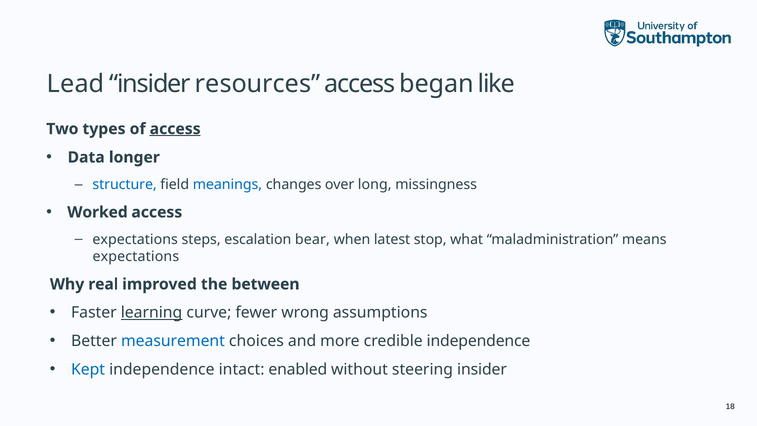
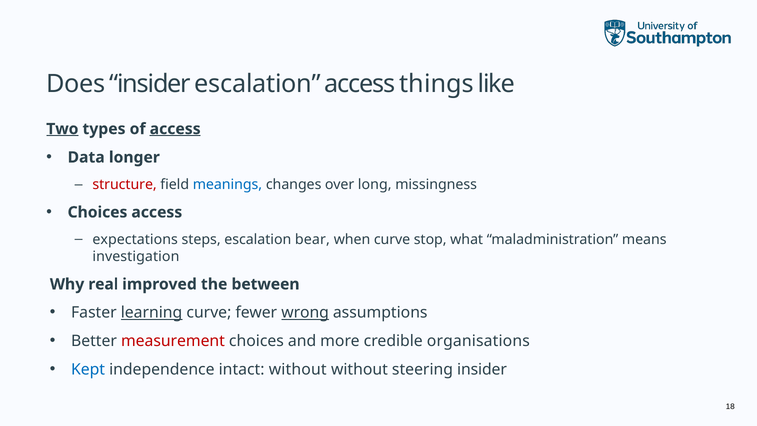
Lead: Lead -> Does (76, 84)
insider resources: resources -> escalation (258, 84)
began: began -> things (437, 84)
Two underline: none -> present (62, 129)
structure colour: blue -> red (125, 185)
Worked: Worked -> Choices (97, 212)
when latest: latest -> curve (392, 240)
expectations: expectations -> investigation (136, 257)
wrong underline: none -> present (305, 312)
measurement colour: blue -> red (173, 341)
credible independence: independence -> organisations (478, 341)
intact enabled: enabled -> without (298, 369)
